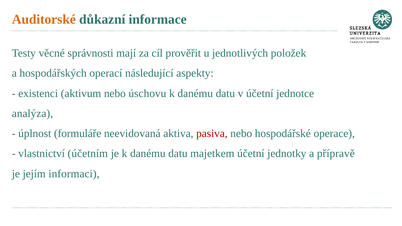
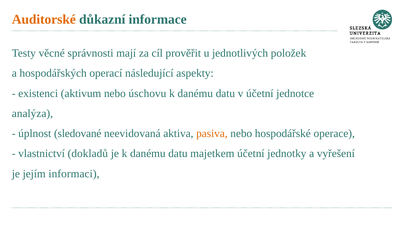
formuláře: formuláře -> sledované (78, 134)
pasiva colour: red -> orange (212, 134)
účetním: účetním -> dokladů (88, 154)
přípravě: přípravě -> vyřešení (336, 154)
